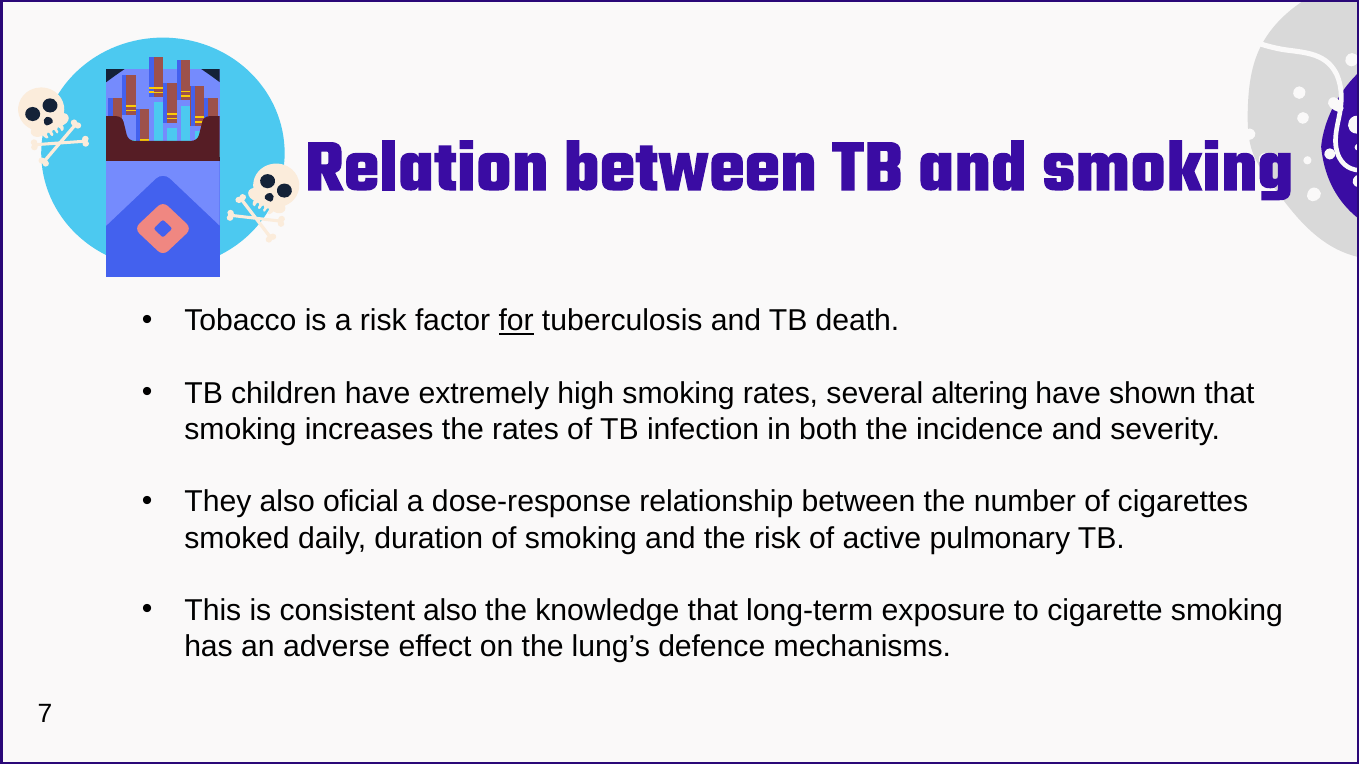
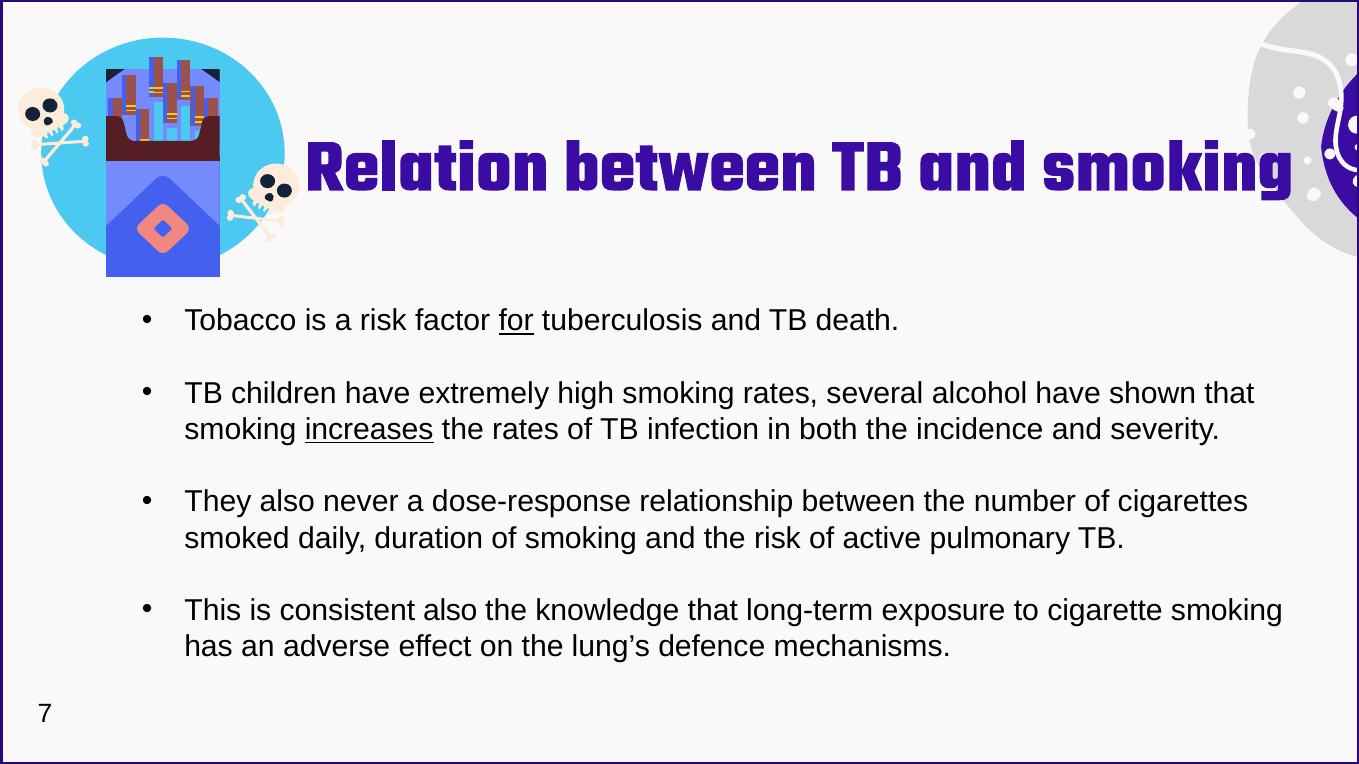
altering: altering -> alcohol (980, 394)
increases underline: none -> present (369, 430)
oficial: oficial -> never (361, 502)
